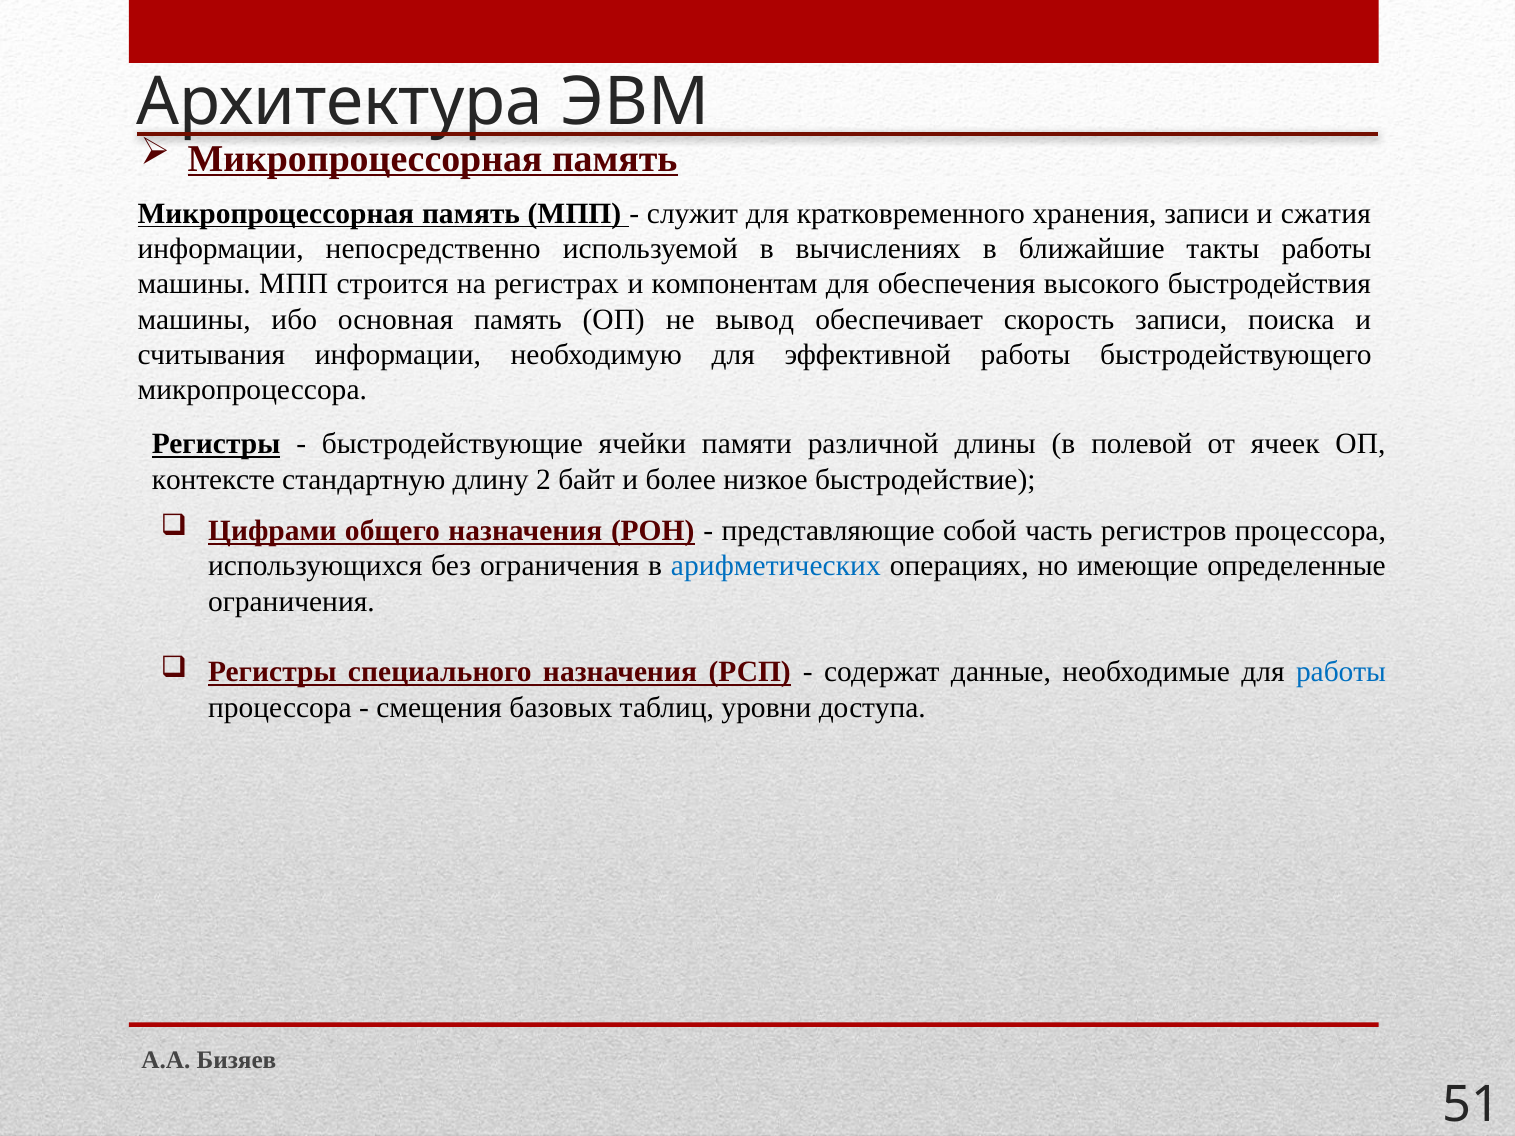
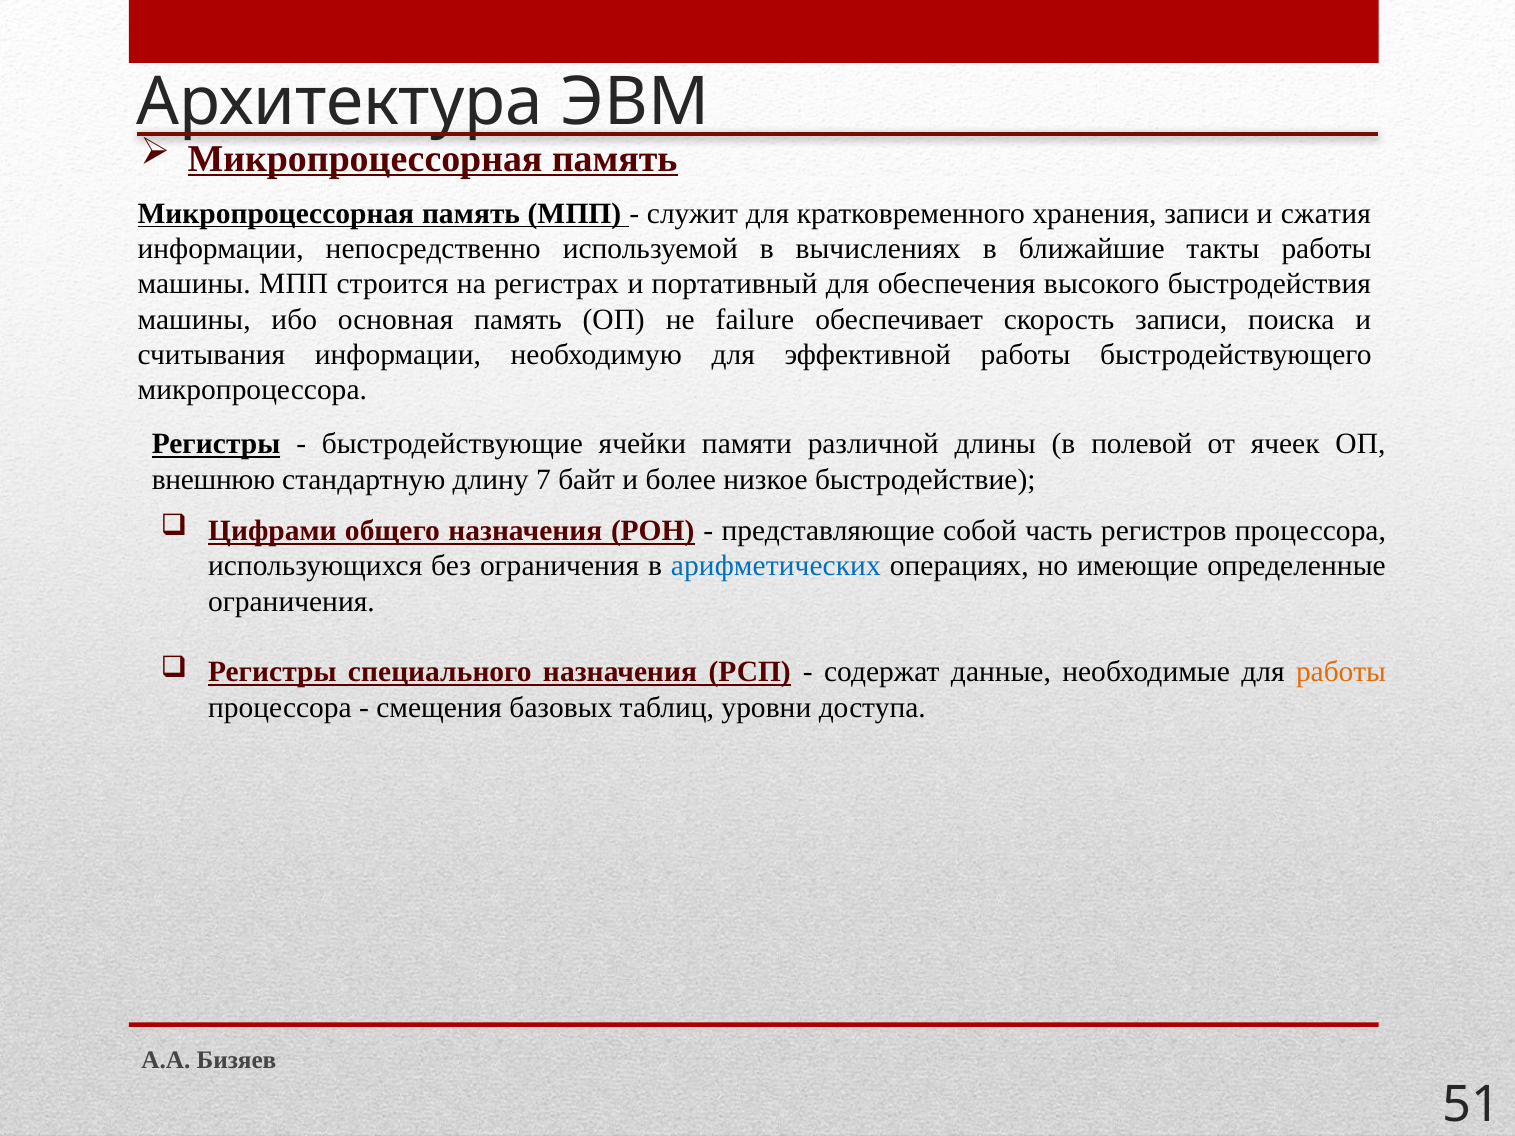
компонентам: компонентам -> портативный (735, 284)
вывод: вывод -> failure (755, 320)
контексте: контексте -> внешнюю (213, 480)
2: 2 -> 7 (543, 480)
работы colour: blue -> orange (1341, 672)
